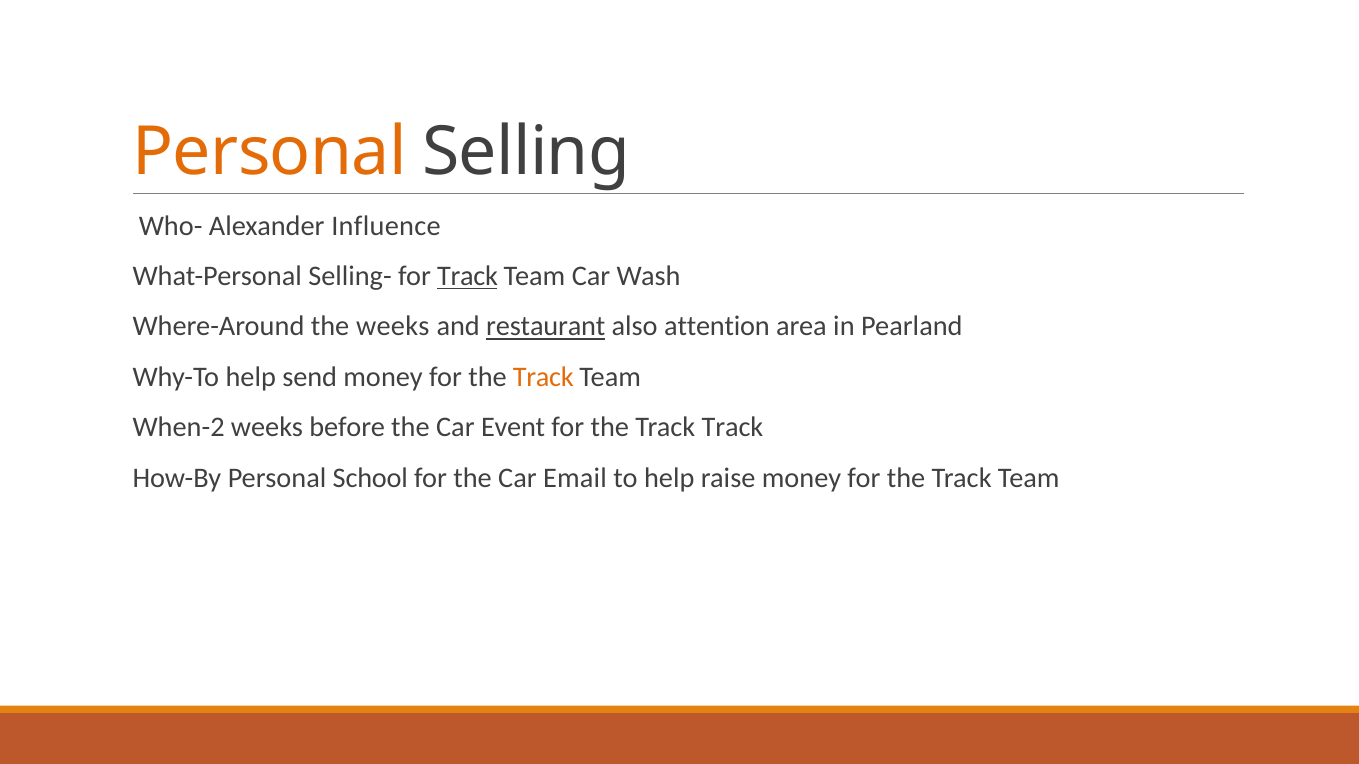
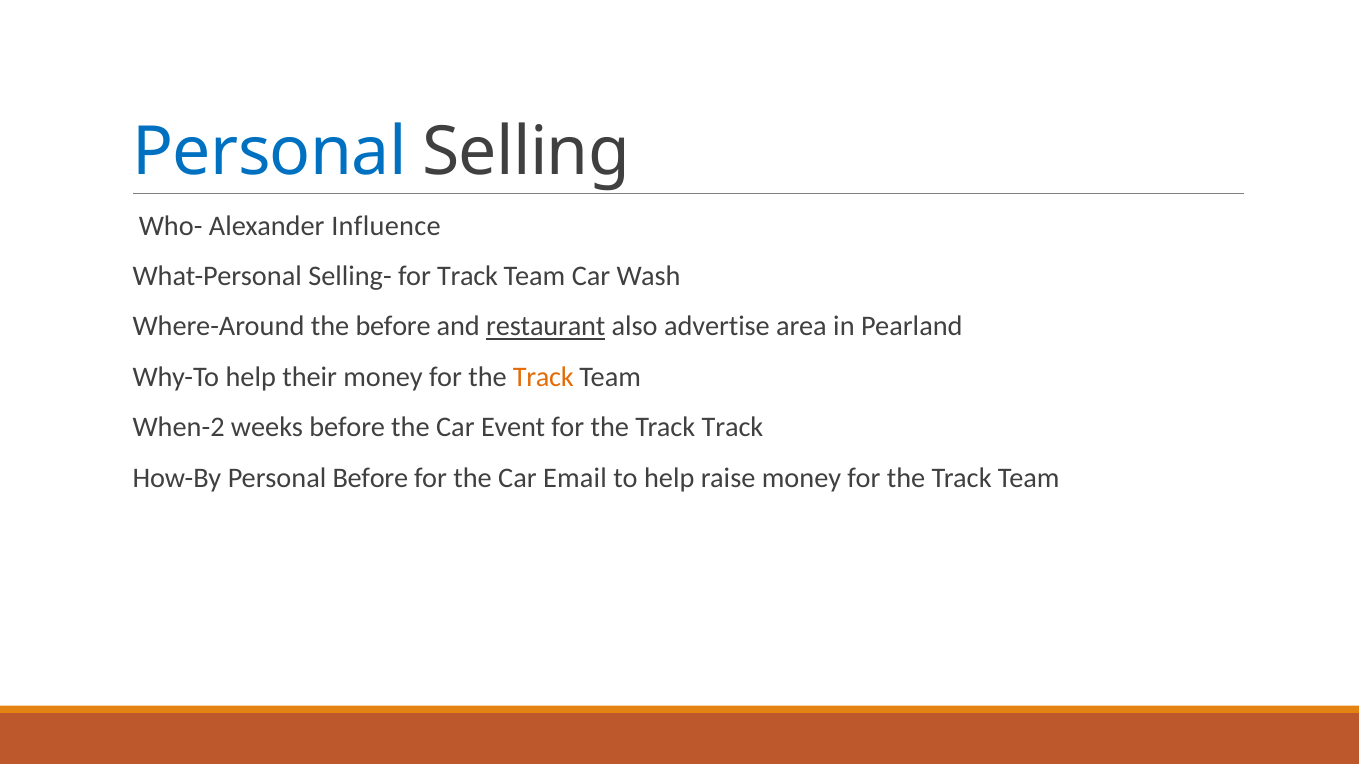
Personal colour: orange -> blue (270, 152)
Track underline: present -> none (468, 276)
the weeks: weeks -> before (393, 327)
attention: attention -> advertise (717, 327)
send: send -> their (310, 377)
Personal School: School -> Before (370, 478)
